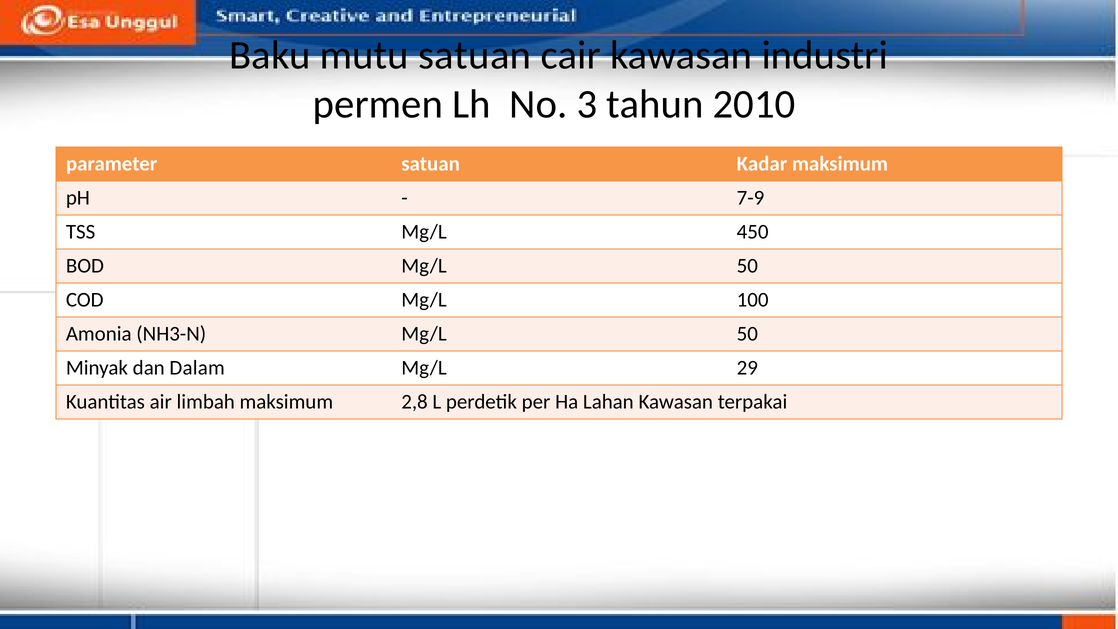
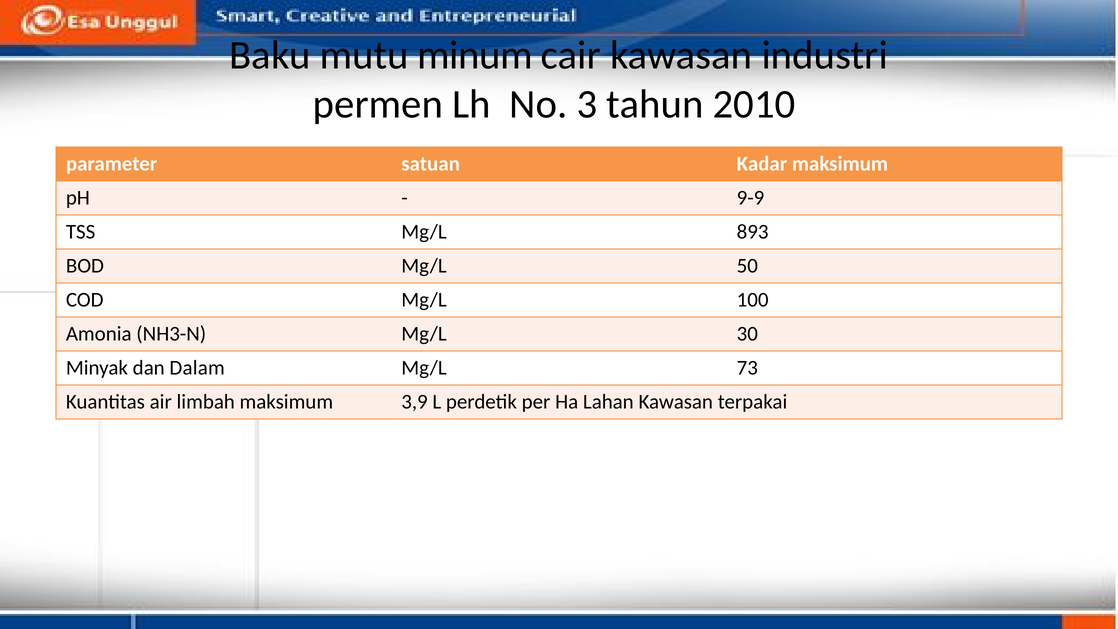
mutu satuan: satuan -> minum (475, 55)
7-9: 7-9 -> 9-9 (750, 198)
450: 450 -> 893 (753, 232)
NH3-N Mg/L 50: 50 -> 30 (747, 334)
29: 29 -> 73 (747, 368)
2,8: 2,8 -> 3,9 (415, 402)
